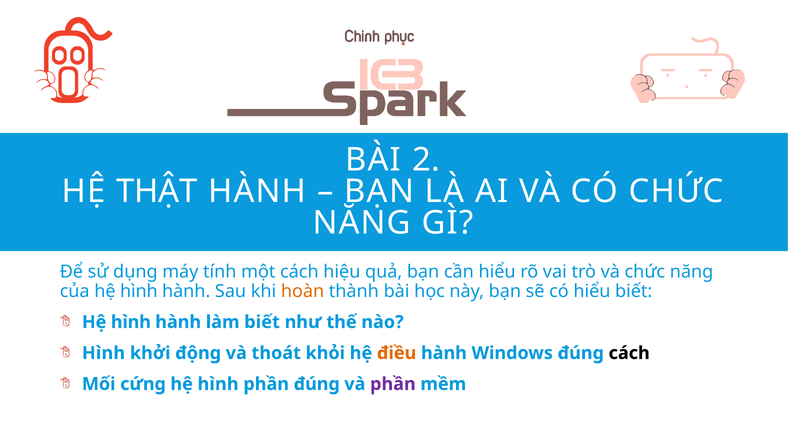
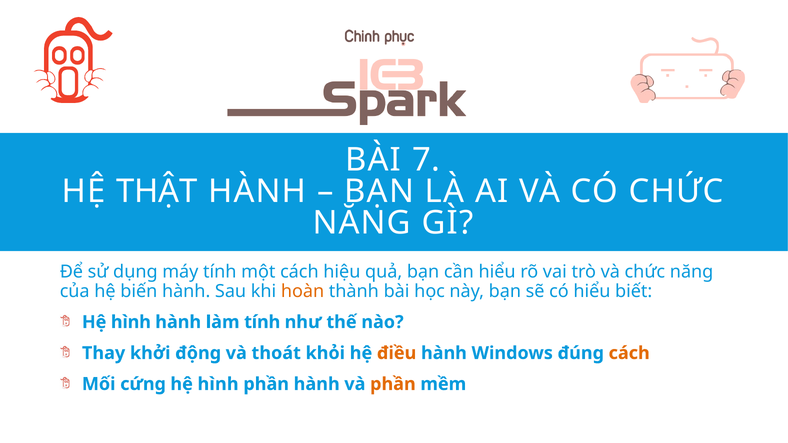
2: 2 -> 7 (426, 160)
của hệ hình: hình -> biến (139, 291)
làm biết: biết -> tính (262, 322)
Hình: Hình -> Thay (104, 353)
cách colour: black -> orange (629, 353)
phần đúng: đúng -> hành (317, 384)
phần colour: purple -> orange (393, 384)
